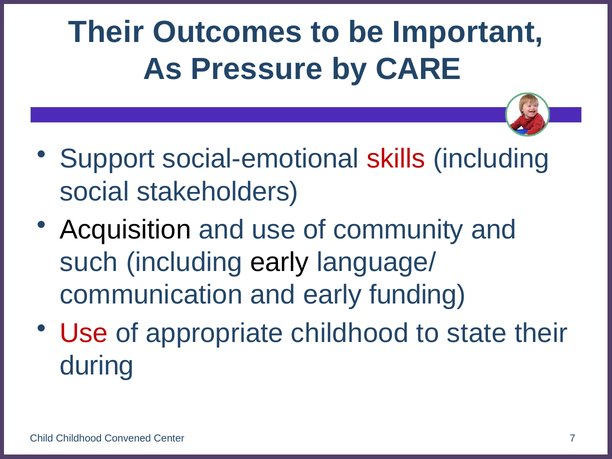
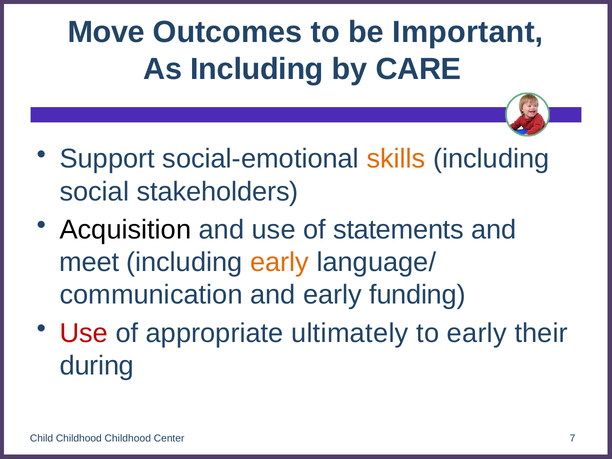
Their: Their -> Move (106, 32)
As Pressure: Pressure -> Including (257, 69)
skills colour: red -> orange (396, 159)
community: community -> statements (399, 230)
such: such -> meet (89, 262)
early colour: black -> orange (280, 262)
appropriate childhood: childhood -> ultimately (350, 333)
to state: state -> early (477, 333)
Childhood Convened: Convened -> Childhood (128, 438)
